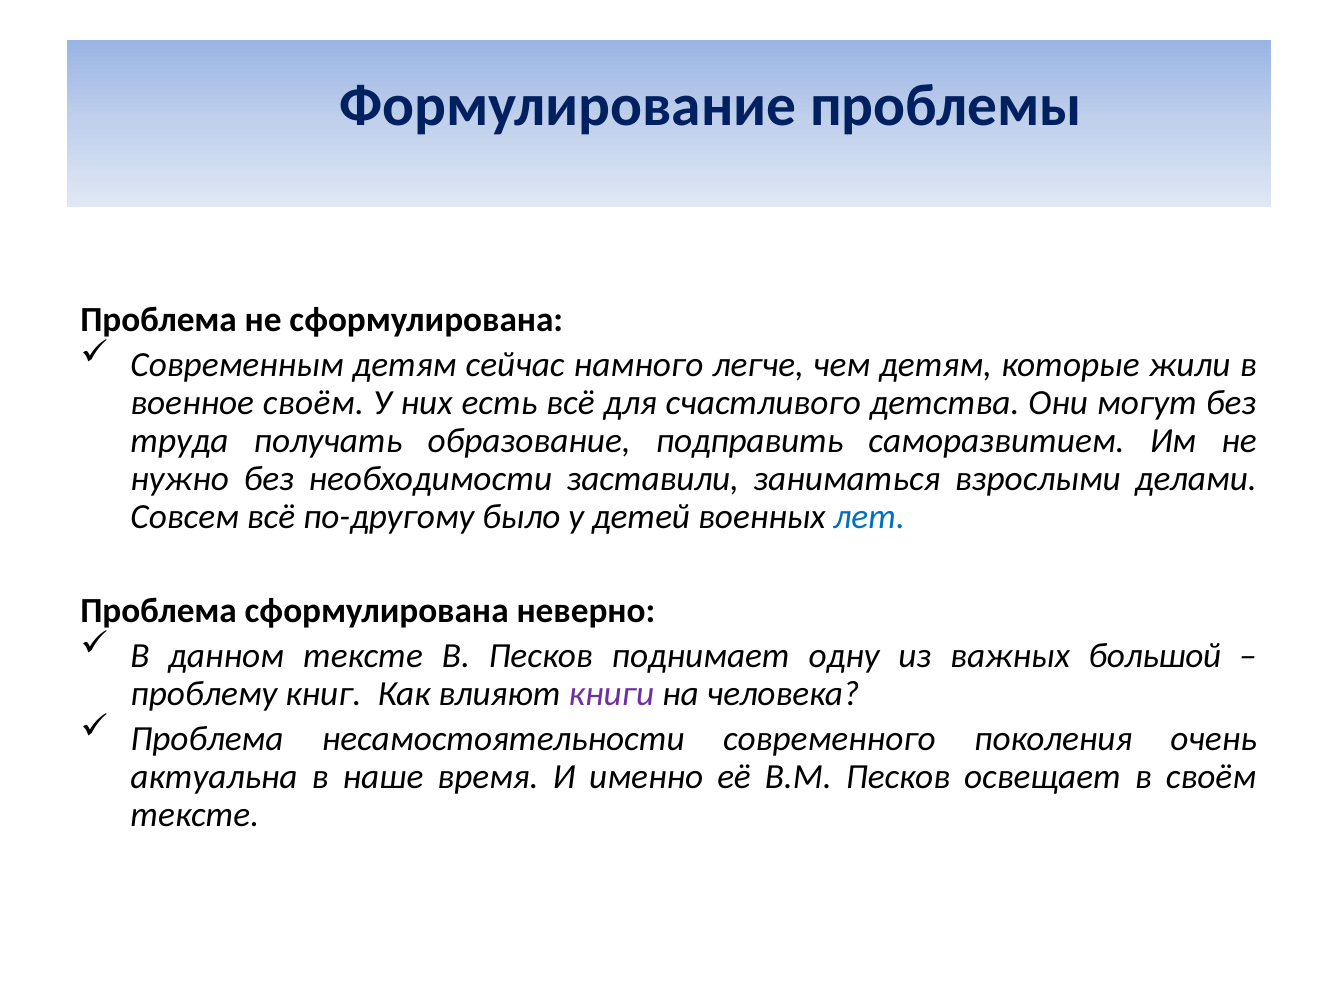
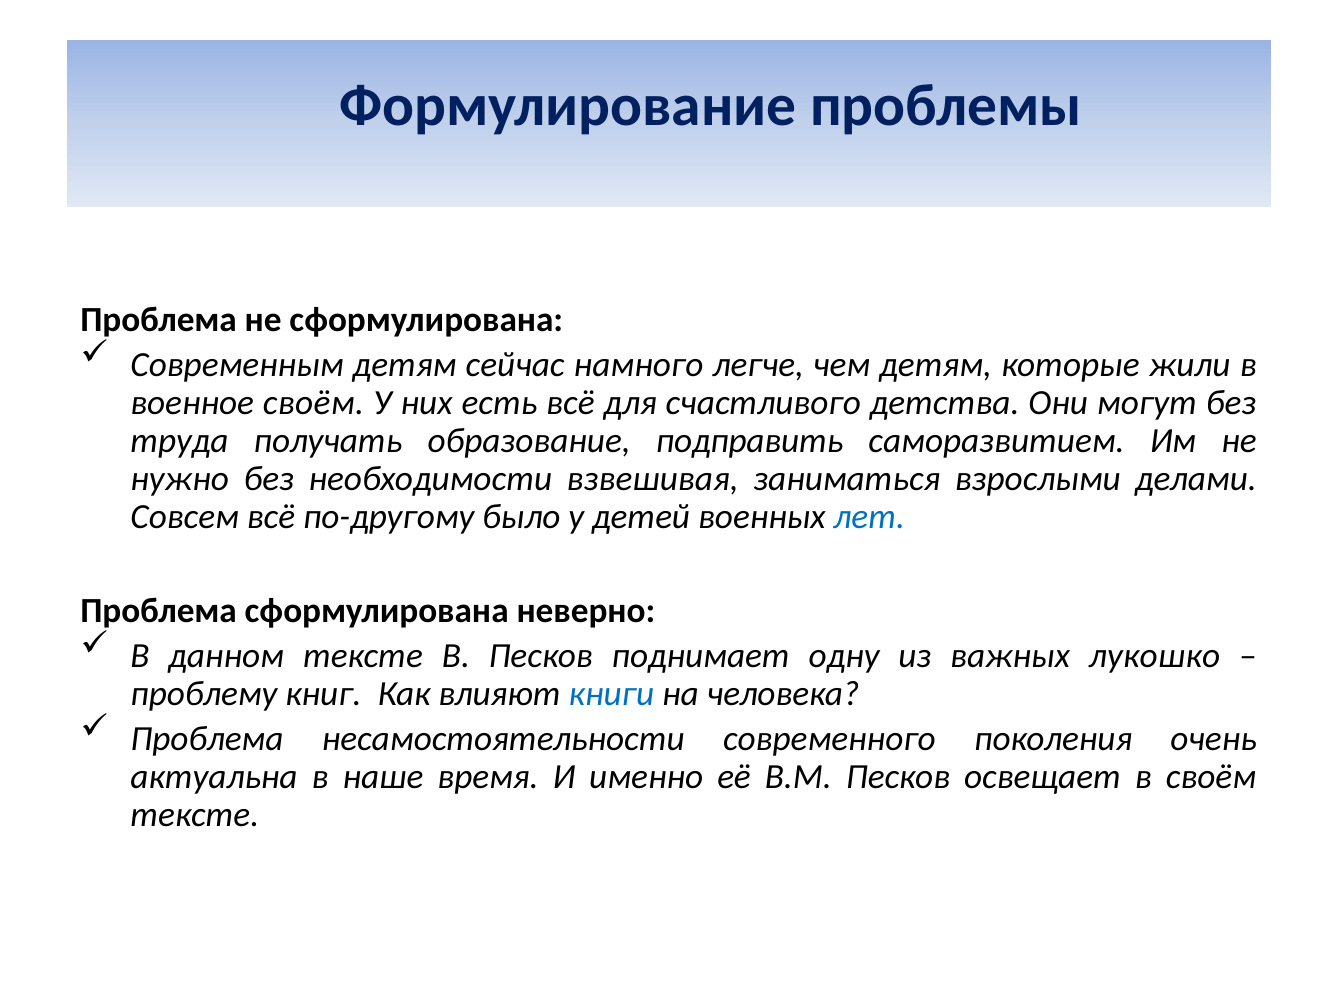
заставили: заставили -> взвешивая (653, 479)
большой: большой -> лукошко (1155, 656)
книги colour: purple -> blue (611, 694)
